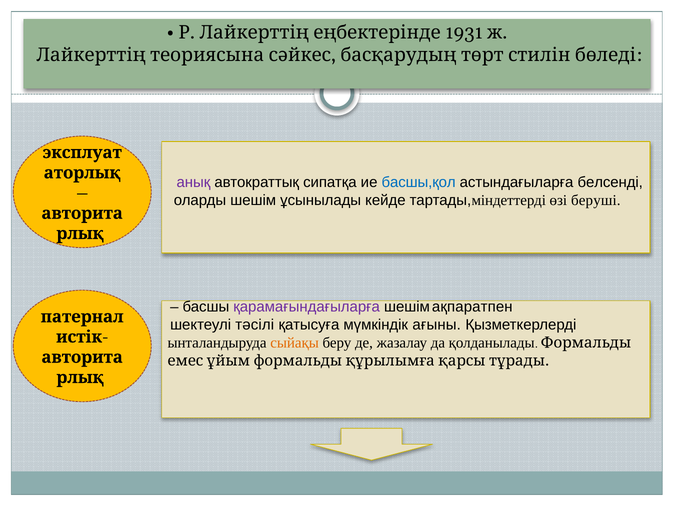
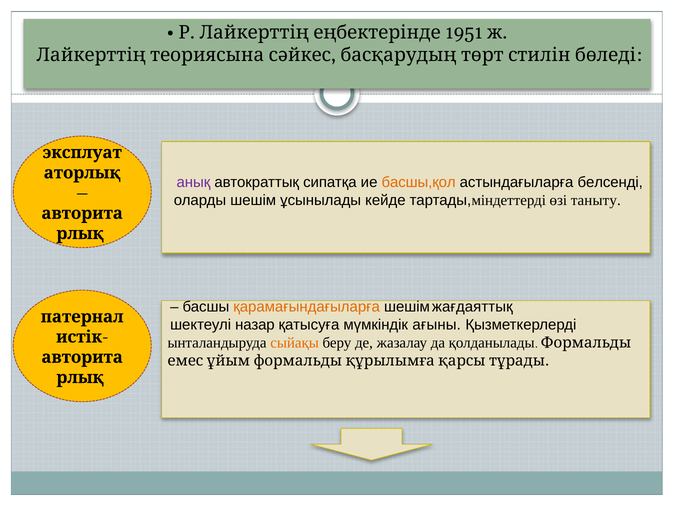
1931: 1931 -> 1951 (464, 33)
басшы,қол colour: blue -> orange (419, 182)
беруші: беруші -> таныту (596, 200)
қарамағындағыларға colour: purple -> orange (307, 307)
ақпаратпен: ақпаратпен -> жағдаяттық (472, 307)
тәсілі: тәсілі -> назар (255, 325)
